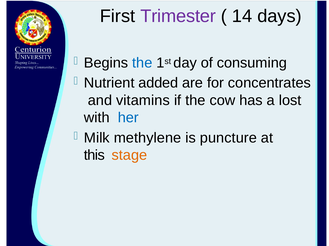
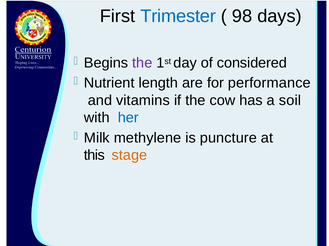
Trimester colour: purple -> blue (178, 16)
14: 14 -> 98 (242, 16)
the colour: blue -> purple (142, 63)
consuming: consuming -> considered (252, 63)
added: added -> length (158, 83)
concentrates: concentrates -> performance (269, 83)
lost: lost -> soil (290, 101)
